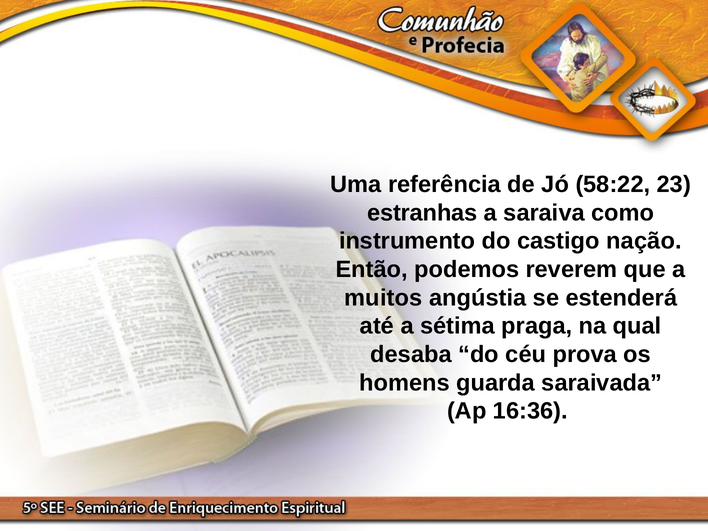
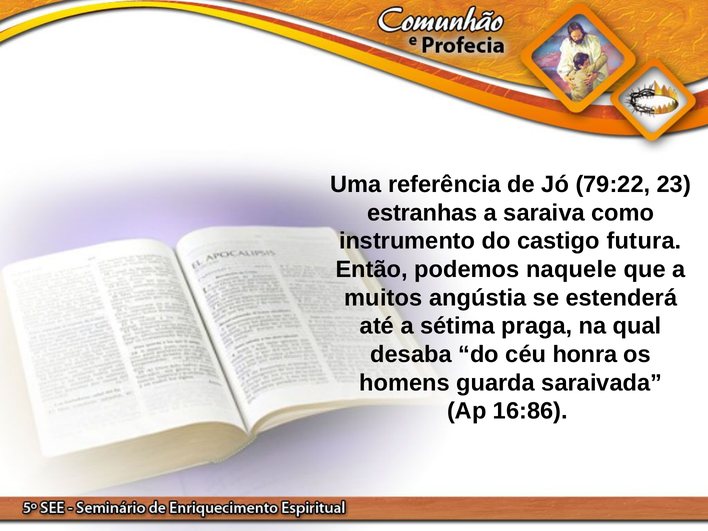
58:22: 58:22 -> 79:22 (613, 184)
nação: nação -> futura (644, 241)
reverem: reverem -> naquele (571, 269)
prova: prova -> honra (585, 354)
16:36: 16:36 -> 16:86 (530, 411)
